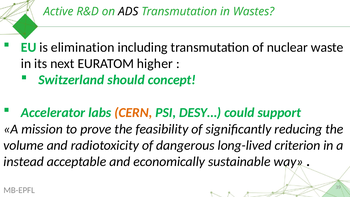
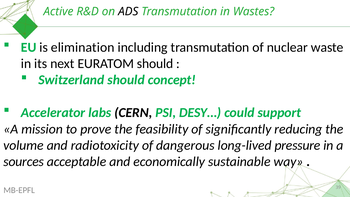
EURATOM higher: higher -> should (155, 64)
CERN colour: orange -> black (133, 113)
criterion: criterion -> pressure (298, 145)
instead: instead -> sources (24, 162)
